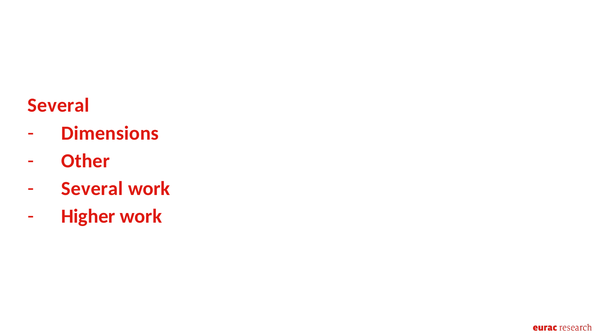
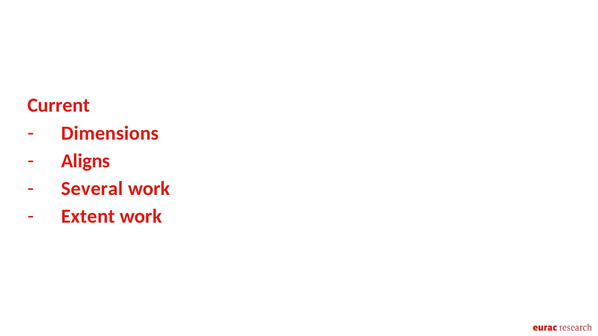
Several: Several -> Current (59, 106)
Other: Other -> Aligns (86, 161)
Higher: Higher -> Extent (88, 217)
